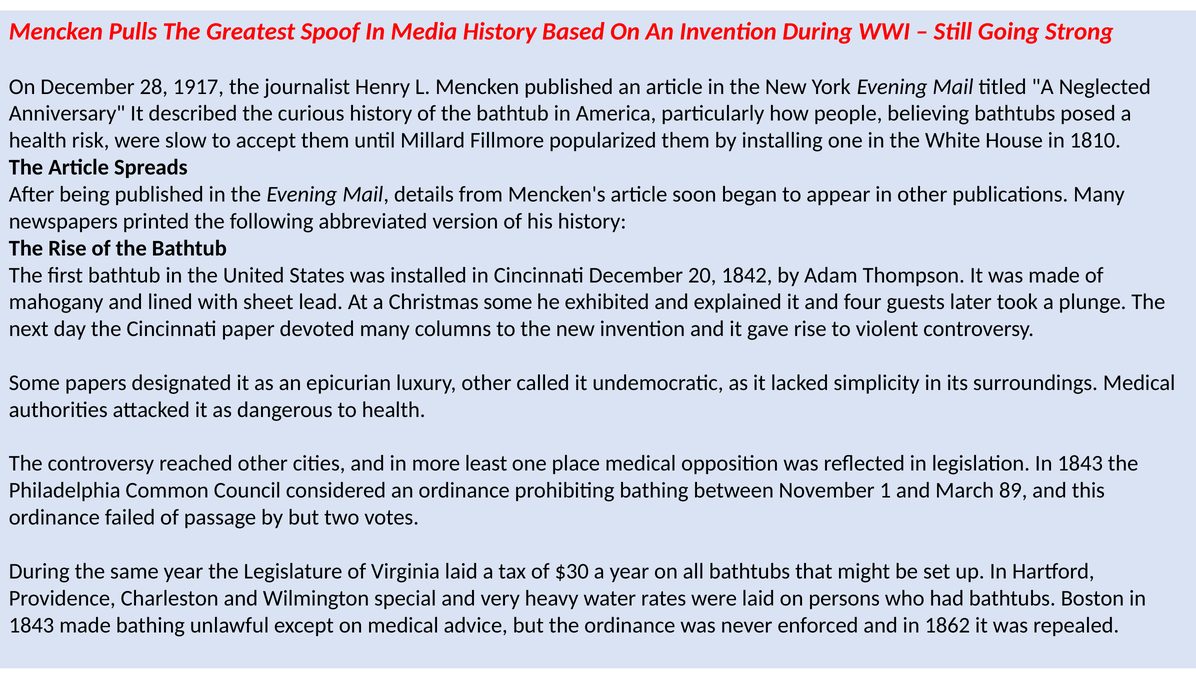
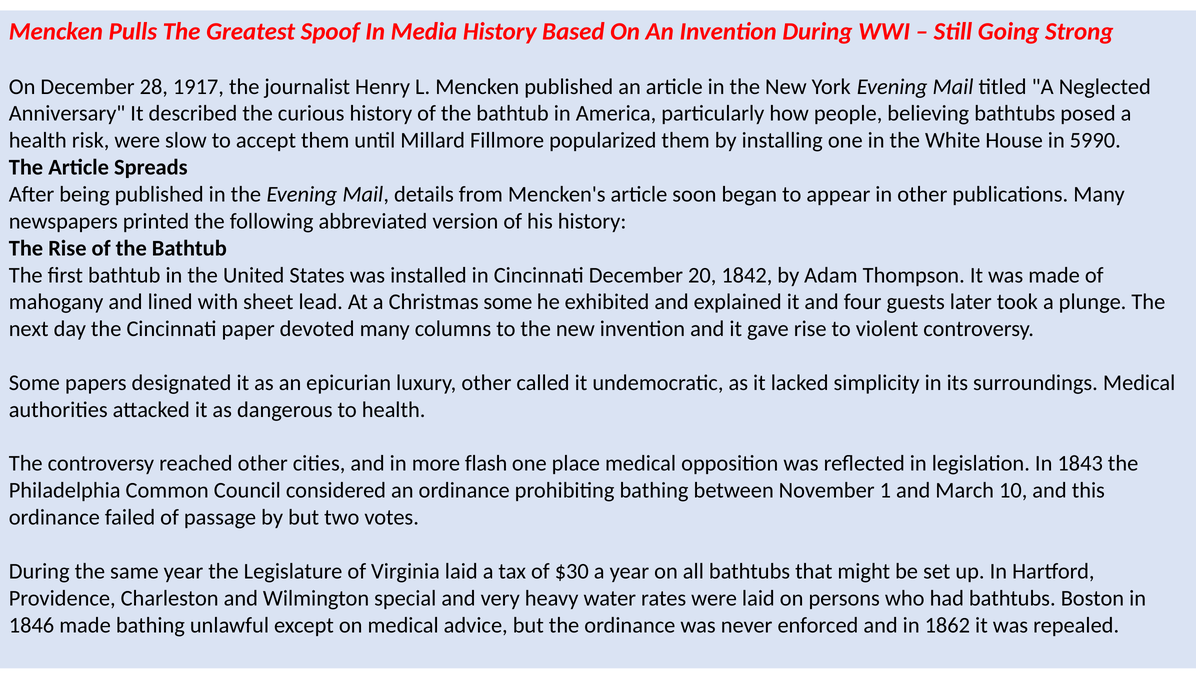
1810: 1810 -> 5990 (1095, 140)
least: least -> flash (486, 463)
89: 89 -> 10 (1013, 490)
1843: 1843 -> 1846 (32, 625)
